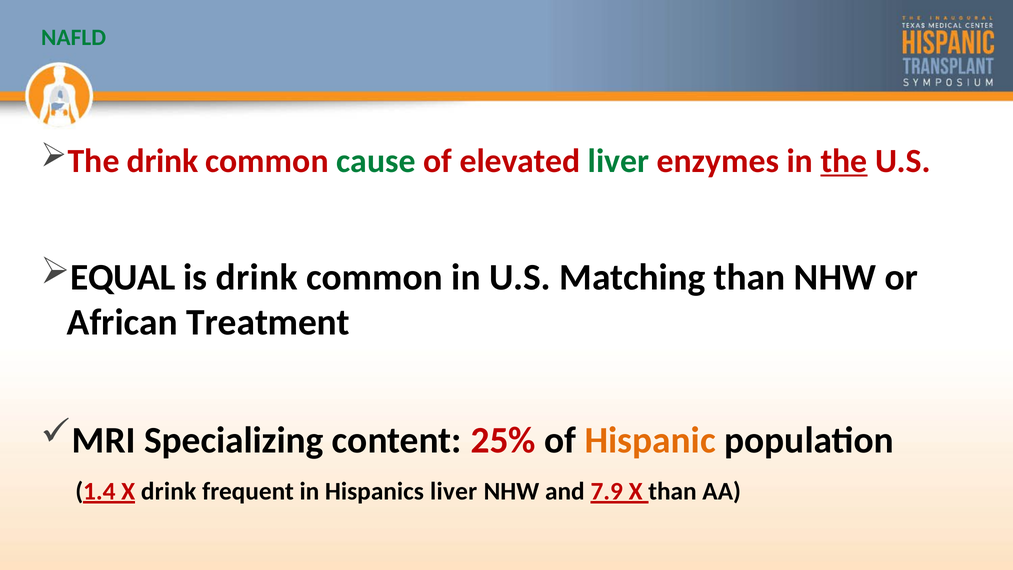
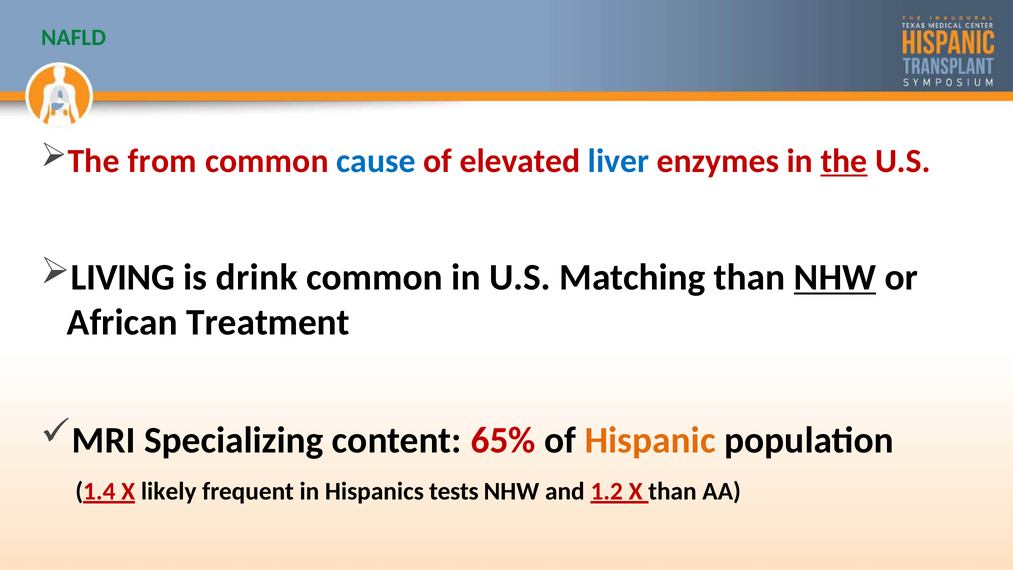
The drink: drink -> from (162, 161)
cause colour: green -> blue (376, 161)
liver colour: green -> blue (619, 161)
EQUAL: EQUAL -> LIVING (123, 277)
NHW underline: none -> present (835, 277)
25%: 25% -> 65% (503, 440)
X drink: drink -> likely (169, 491)
Hispanics liver: liver -> tests (454, 491)
7.9: 7.9 -> 1.2 (607, 491)
